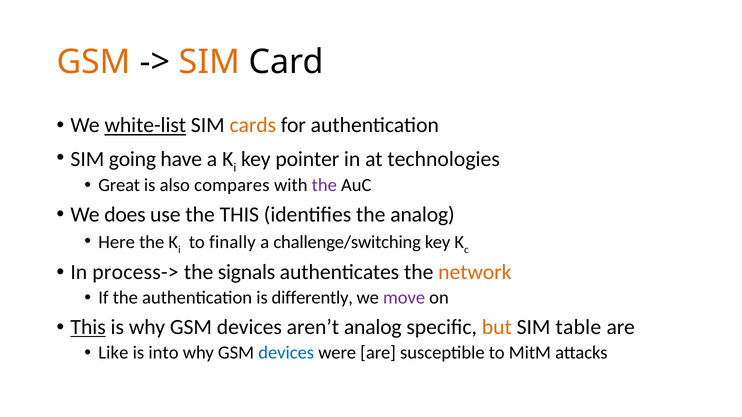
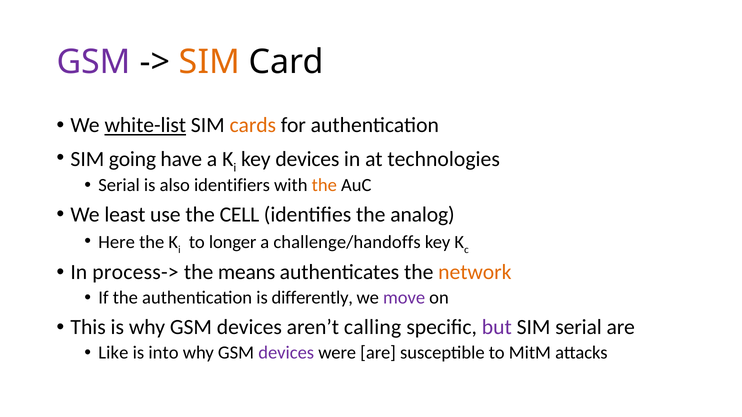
GSM colour: orange -> purple (94, 62)
key pointer: pointer -> devices (307, 159)
Great: Great -> Serial (119, 185)
compares: compares -> identifiers (232, 185)
the colour: purple -> orange (324, 185)
does: does -> least (125, 215)
the THIS: THIS -> CELL (239, 215)
finally: finally -> longer (233, 243)
challenge/switching: challenge/switching -> challenge/handoffs (347, 243)
signals: signals -> means (247, 273)
This underline: present -> none (88, 328)
aren’t analog: analog -> calling (373, 328)
but colour: orange -> purple (497, 328)
SIM table: table -> serial (579, 328)
devices colour: blue -> purple (286, 353)
